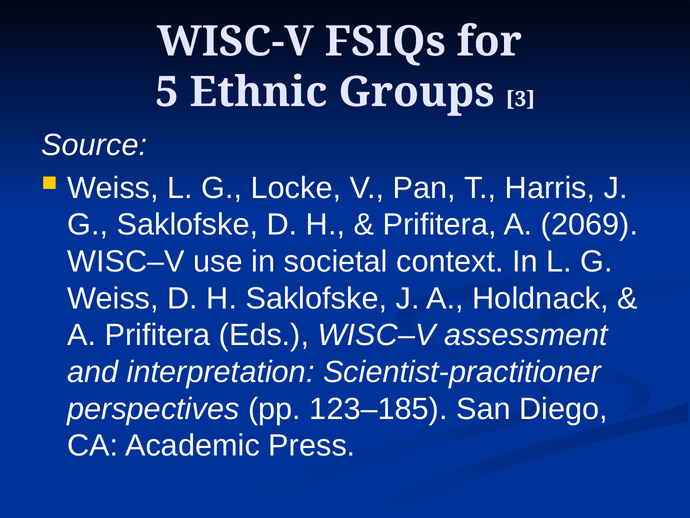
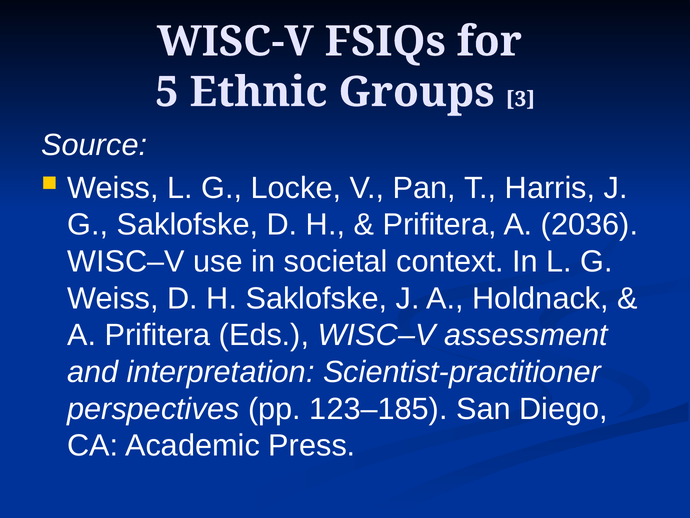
2069: 2069 -> 2036 (590, 225)
